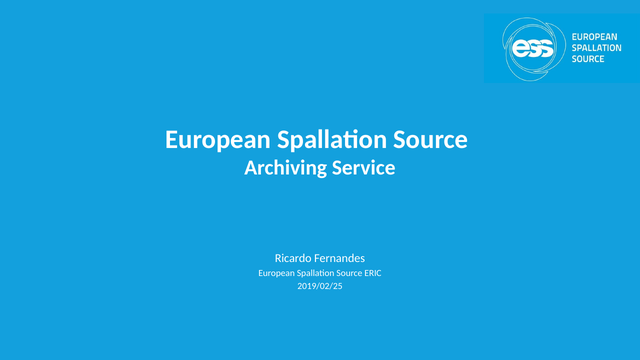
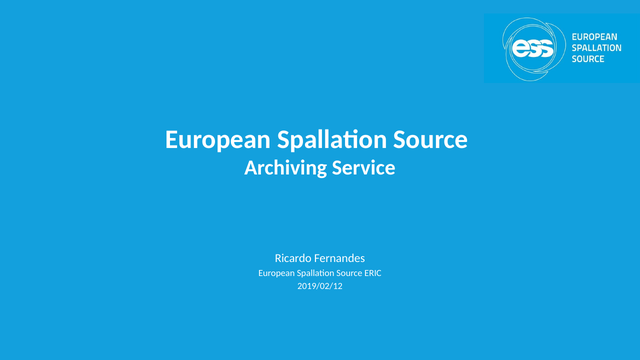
2019/02/25: 2019/02/25 -> 2019/02/12 (320, 286)
